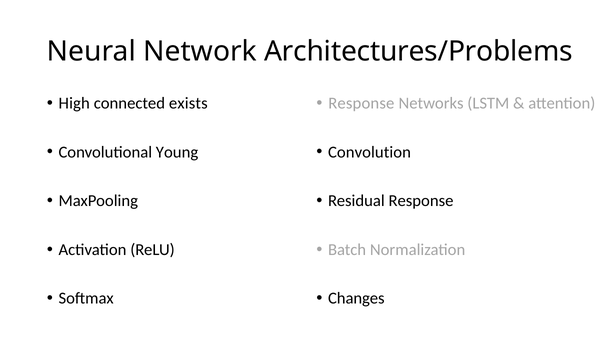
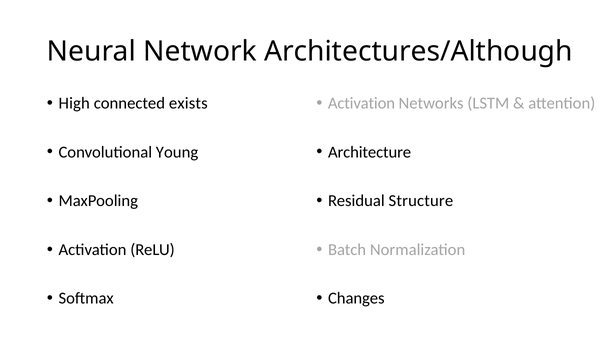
Architectures/Problems: Architectures/Problems -> Architectures/Although (418, 52)
Response: Response -> Activation (362, 103)
Convolution: Convolution -> Architecture (370, 152)
Residual Response: Response -> Structure (421, 201)
